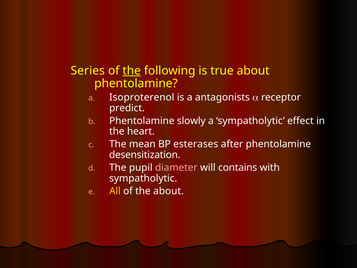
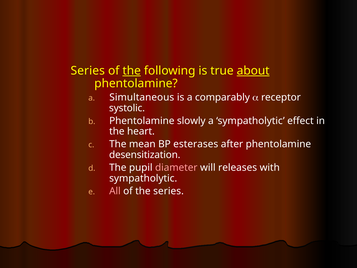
about underline: none -> present (253, 71)
Isoproterenol: Isoproterenol -> Simultaneous (142, 97)
antagonists: antagonists -> comparably (222, 97)
predict: predict -> systolic (127, 108)
contains: contains -> releases (238, 167)
All colour: yellow -> pink (115, 191)
the about: about -> series (169, 191)
